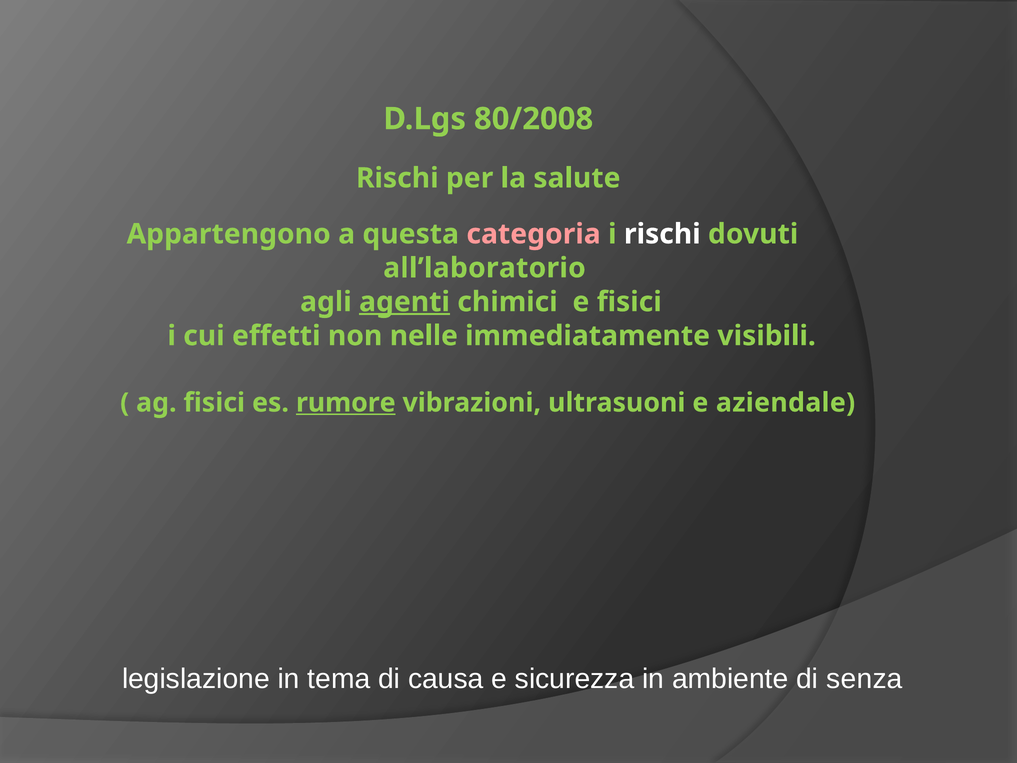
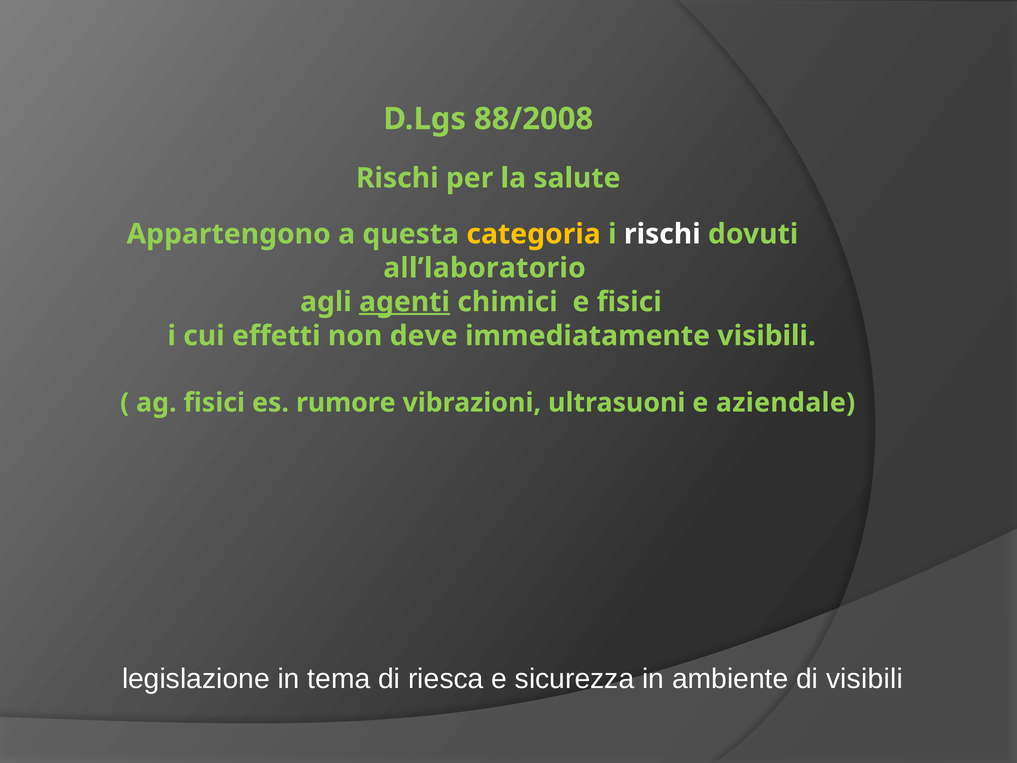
80/2008: 80/2008 -> 88/2008 (534, 119)
categoria colour: pink -> yellow (534, 234)
nelle: nelle -> deve (424, 336)
rumore underline: present -> none (346, 403)
causa: causa -> riesca (446, 679)
di senza: senza -> visibili (864, 679)
